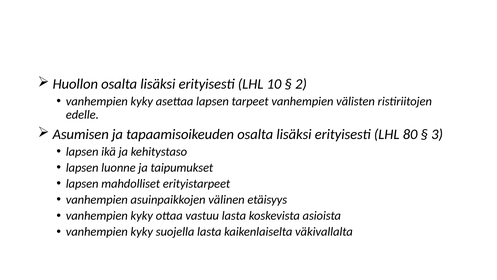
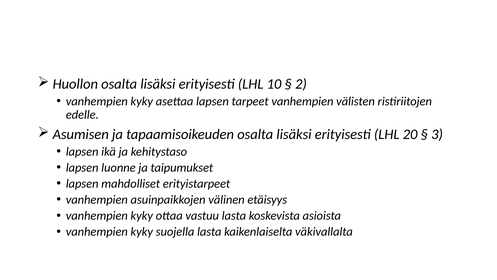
80: 80 -> 20 (410, 134)
